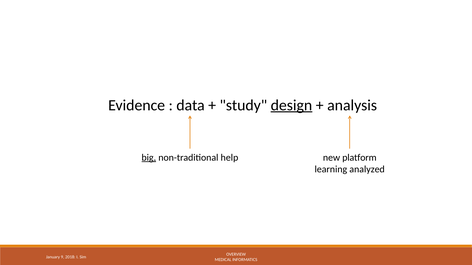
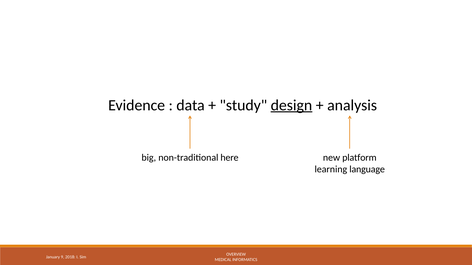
big underline: present -> none (149, 158)
help: help -> here (230, 158)
analyzed: analyzed -> language (367, 170)
